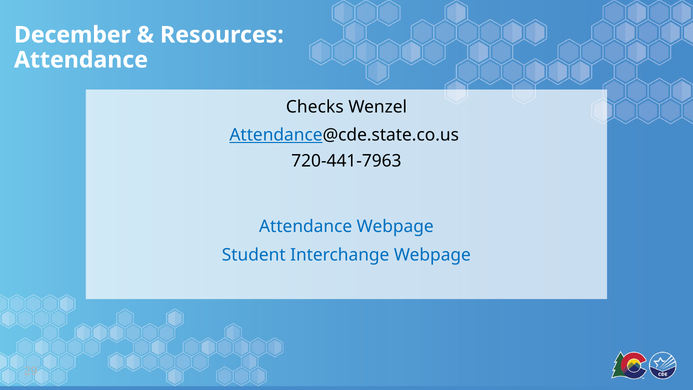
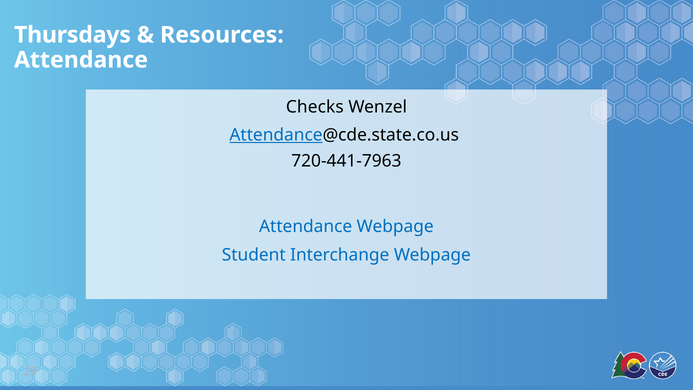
December: December -> Thursdays (72, 35)
